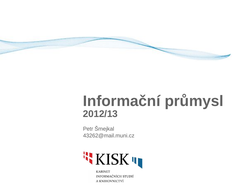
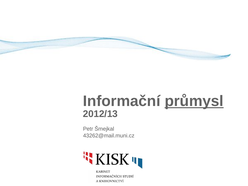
průmysl underline: none -> present (194, 101)
